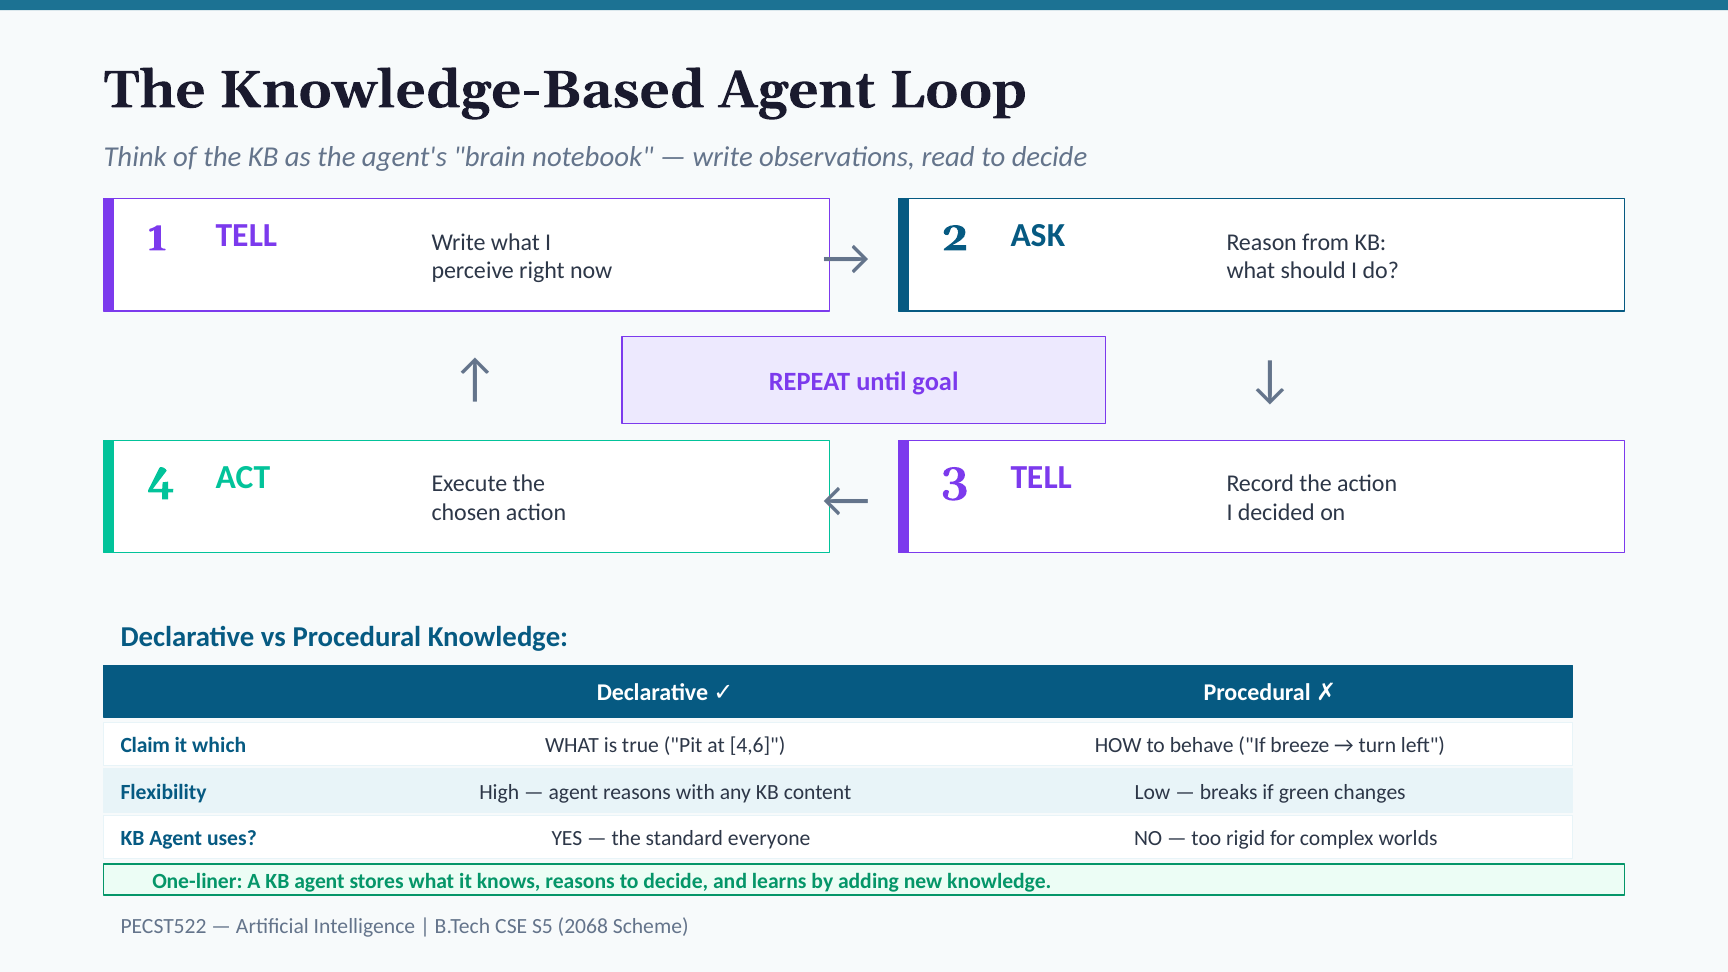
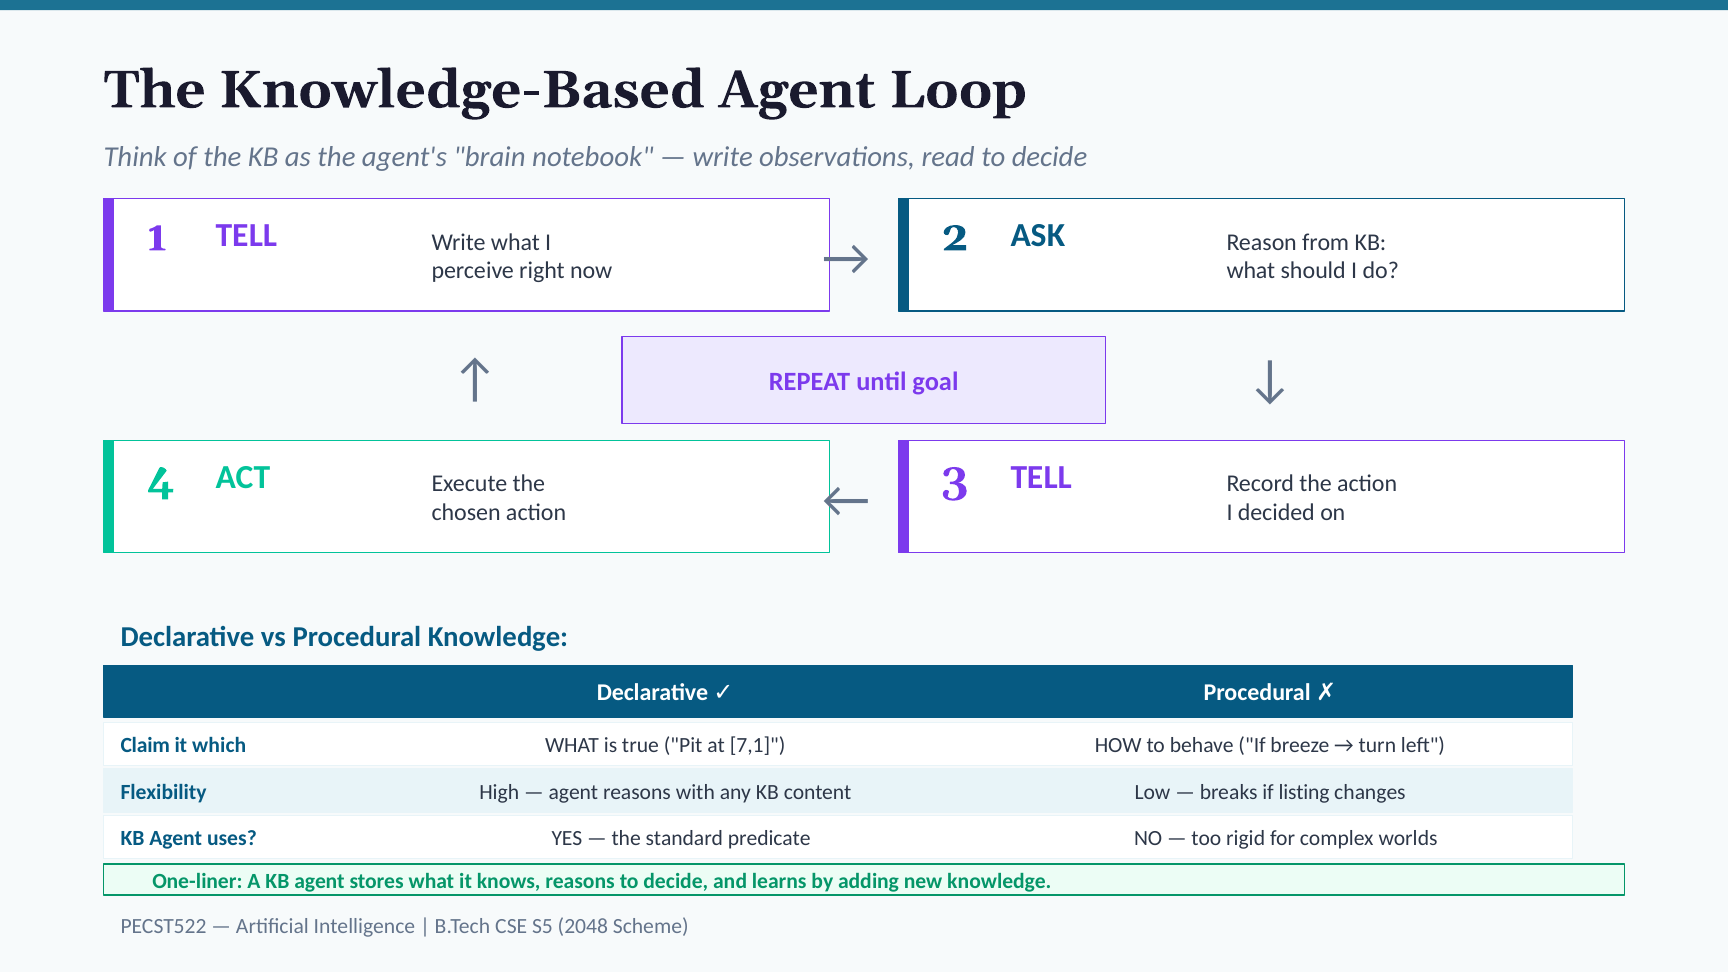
4,6: 4,6 -> 7,1 (758, 745)
green: green -> listing (1304, 792)
everyone: everyone -> predicate (769, 839)
2068: 2068 -> 2048 (583, 926)
